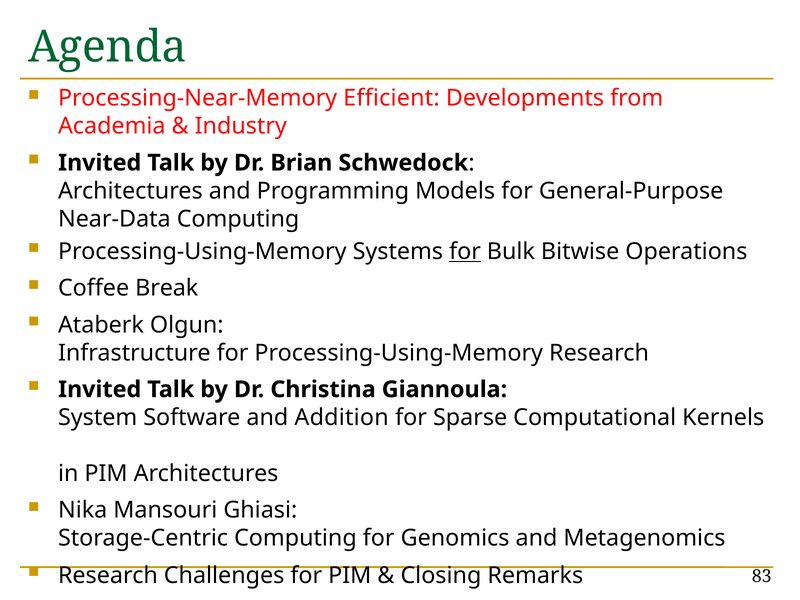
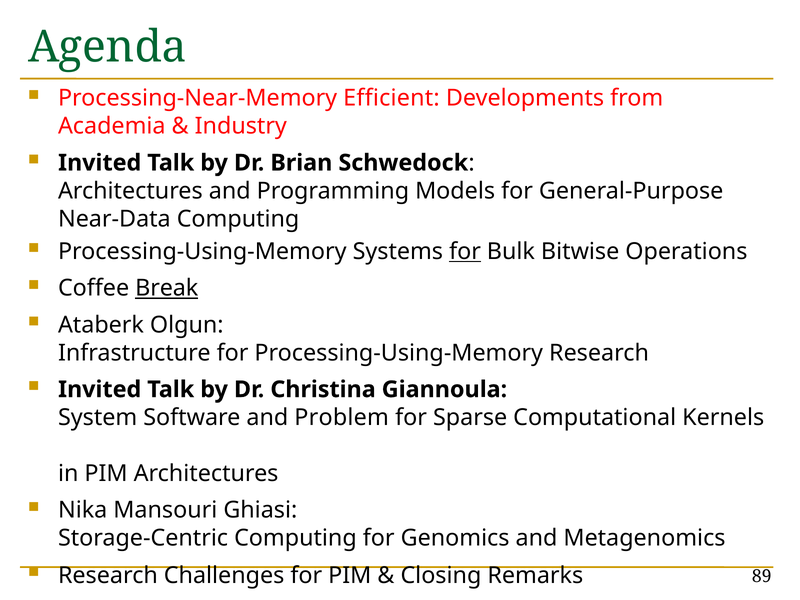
Break underline: none -> present (167, 288)
Addition: Addition -> Problem (342, 417)
83: 83 -> 89 (762, 577)
